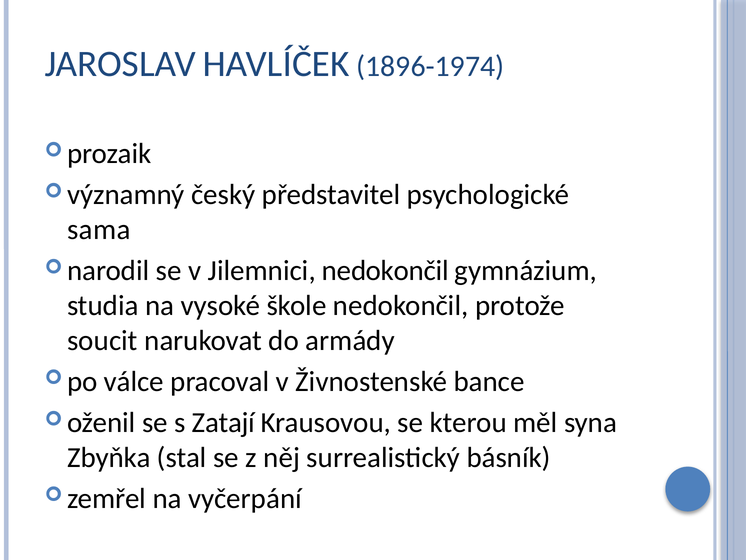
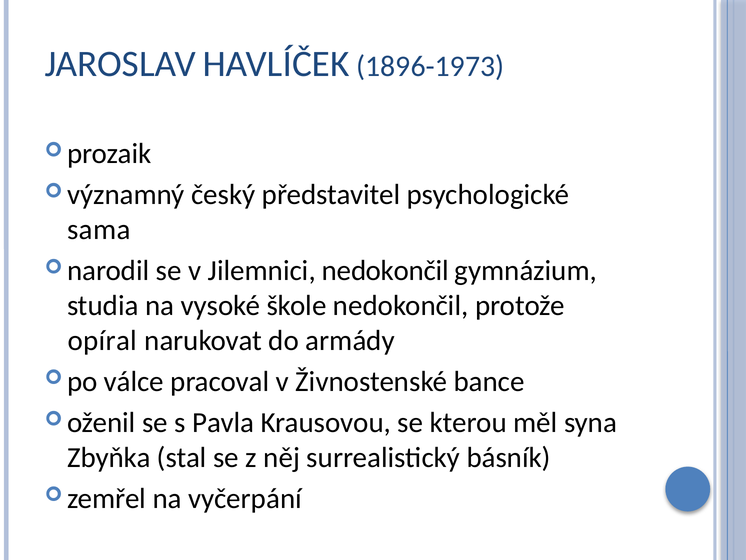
1896-1974: 1896-1974 -> 1896-1973 (430, 66)
soucit: soucit -> opíral (102, 340)
Zatají: Zatají -> Pavla (223, 422)
